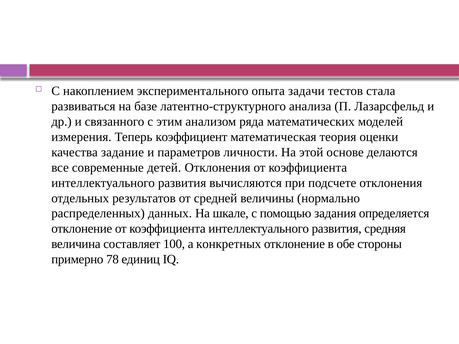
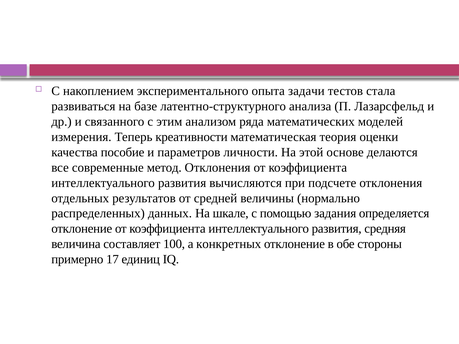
коэффициент: коэффициент -> креативности (192, 137)
задание: задание -> пособие (123, 152)
детей: детей -> метод (164, 168)
78: 78 -> 17 (113, 259)
